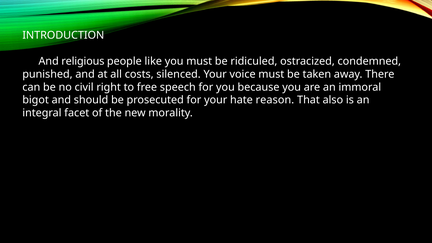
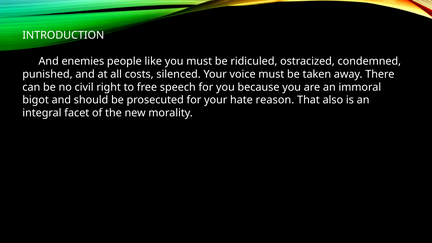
religious: religious -> enemies (83, 61)
